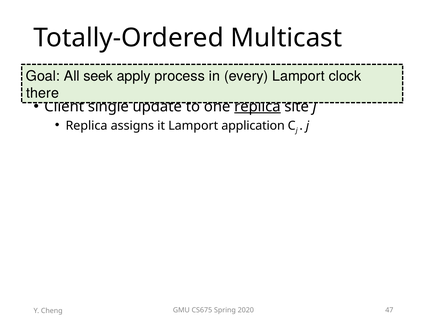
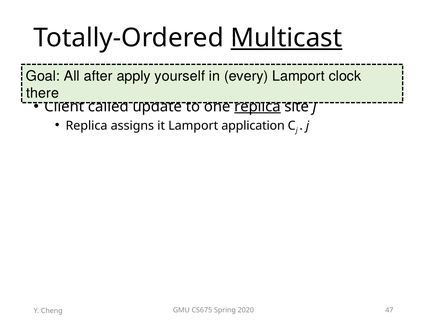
Multicast underline: none -> present (286, 38)
seek: seek -> after (98, 76)
process: process -> yourself (180, 76)
single: single -> called (108, 107)
